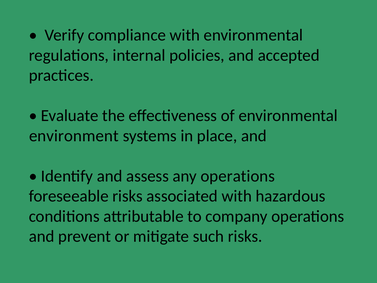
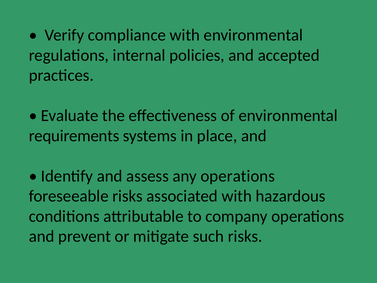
environment: environment -> requirements (74, 136)
